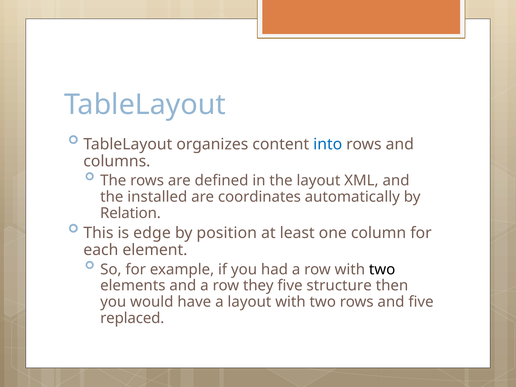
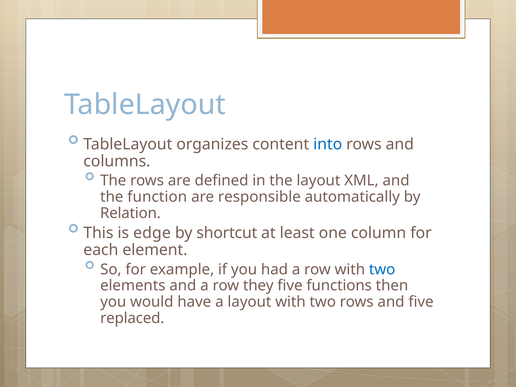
installed: installed -> function (157, 197)
coordinates: coordinates -> responsible (259, 197)
position: position -> shortcut (227, 233)
two colour: black -> blue (382, 269)
structure: structure -> functions (339, 286)
